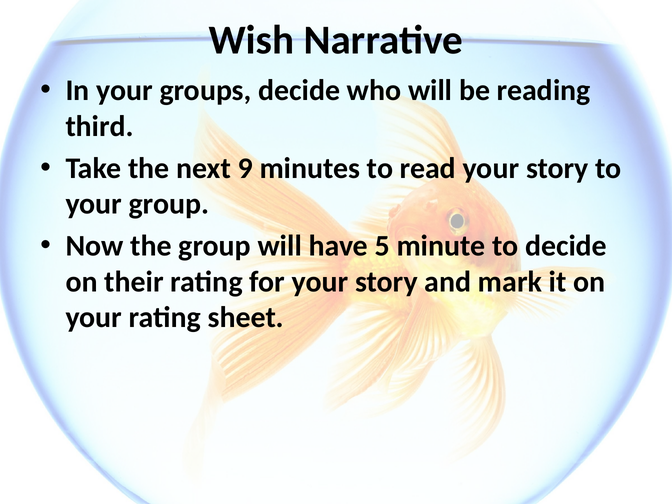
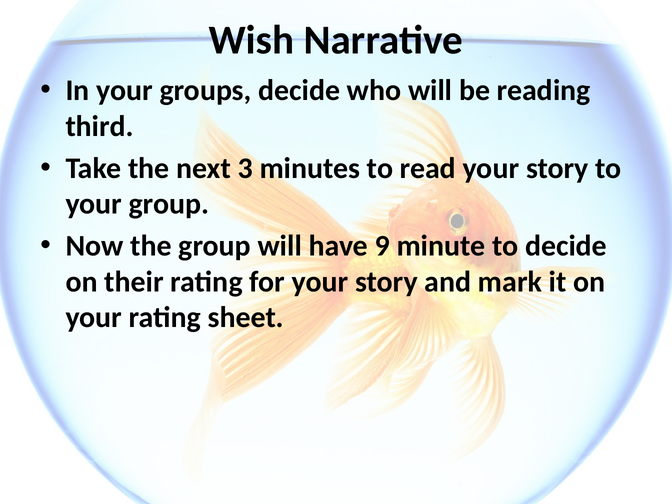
9: 9 -> 3 (245, 168)
5: 5 -> 9 (382, 246)
